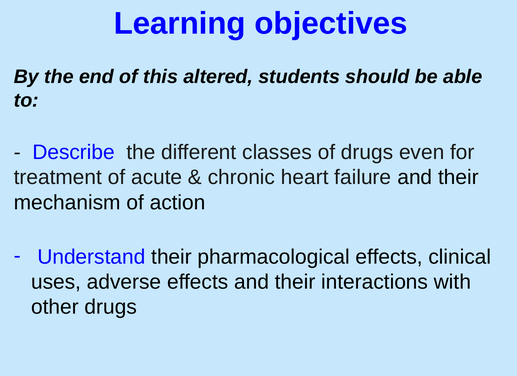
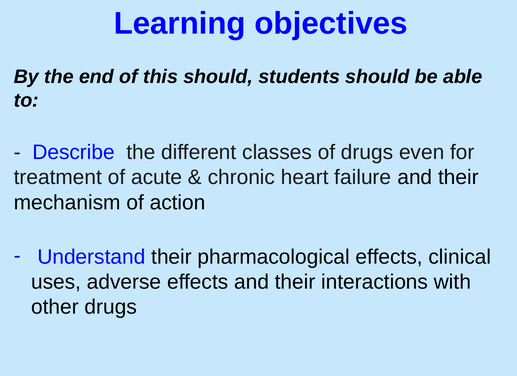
this altered: altered -> should (218, 77)
